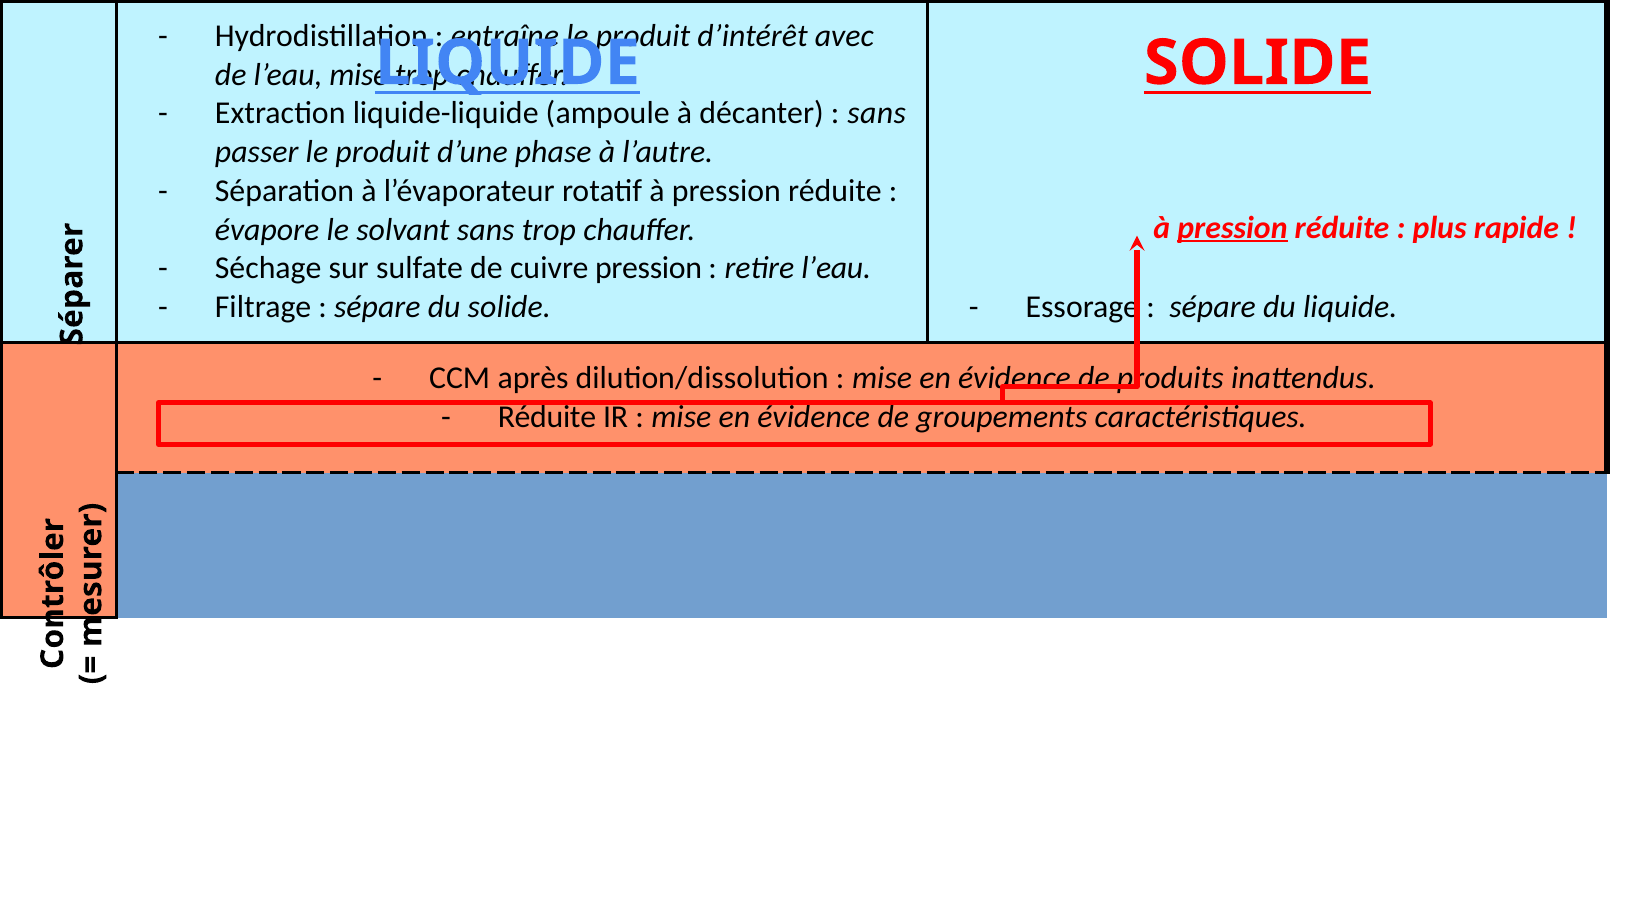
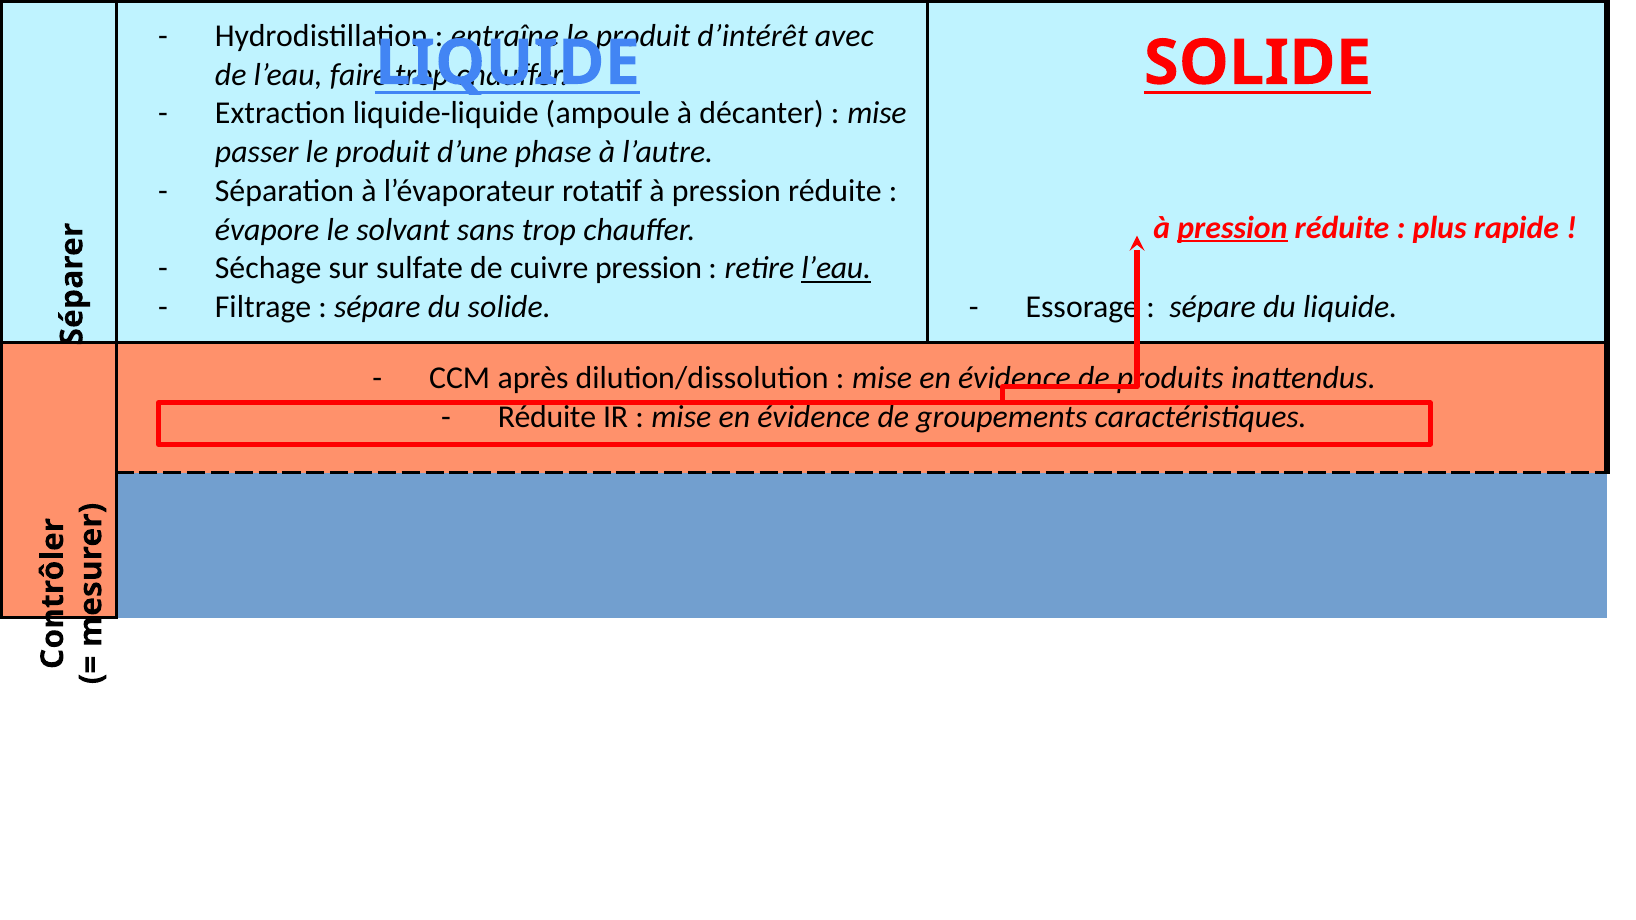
l’eau mise: mise -> faire (359, 75)
sans: sans -> mise (877, 113)
l’eau underline: none -> present (836, 268)
